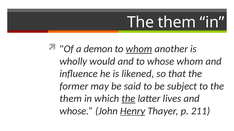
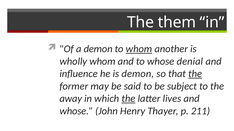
wholly would: would -> whom (102, 62)
whose whom: whom -> denial (190, 62)
is likened: likened -> demon (138, 74)
the underline: none -> present (195, 74)
them: them -> away (71, 99)
Henry underline: present -> none (133, 112)
